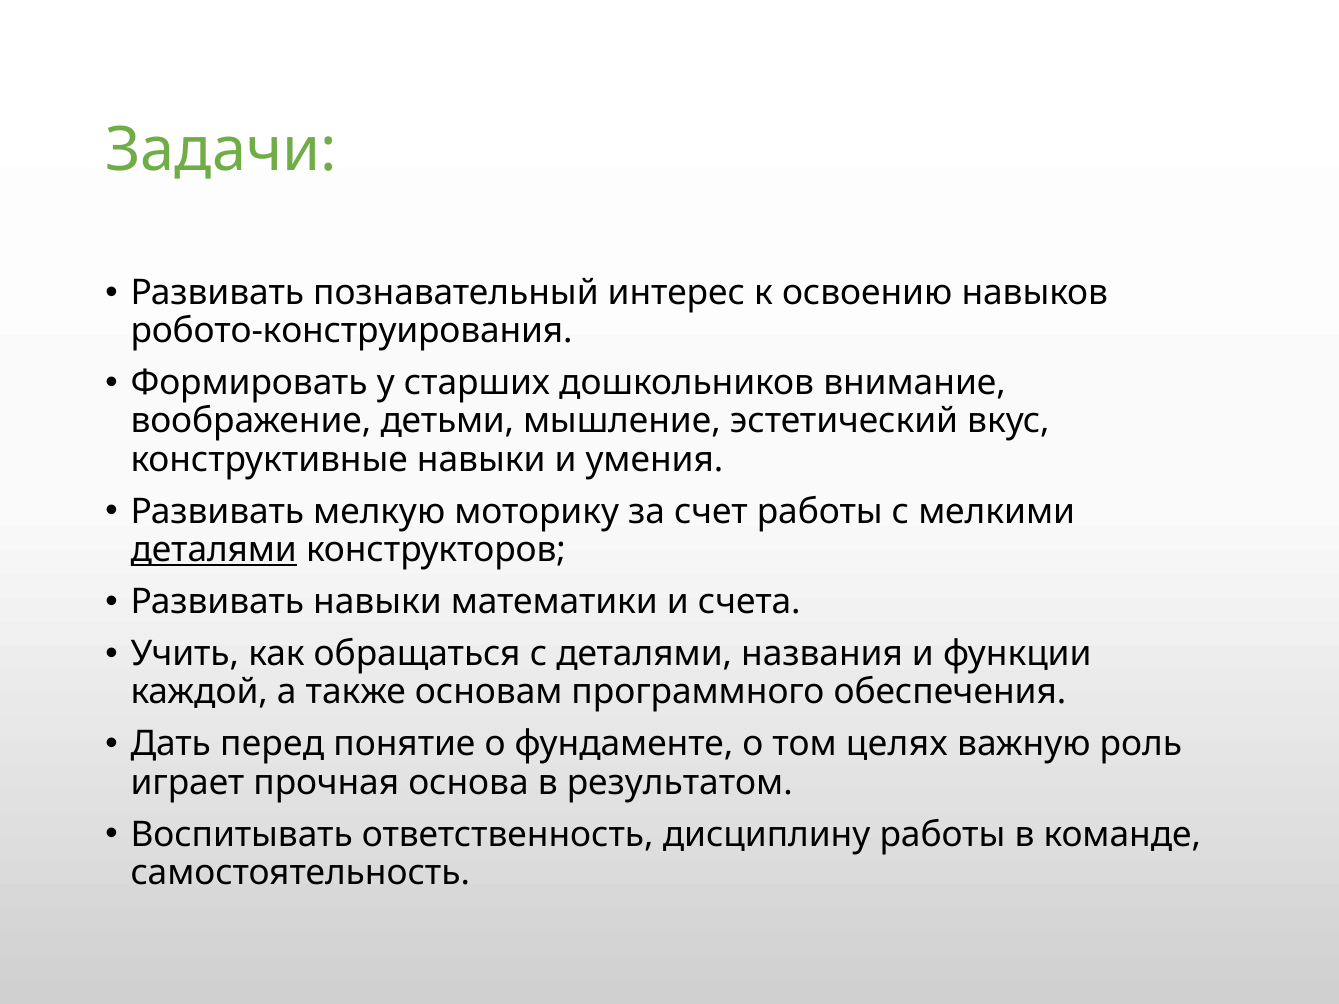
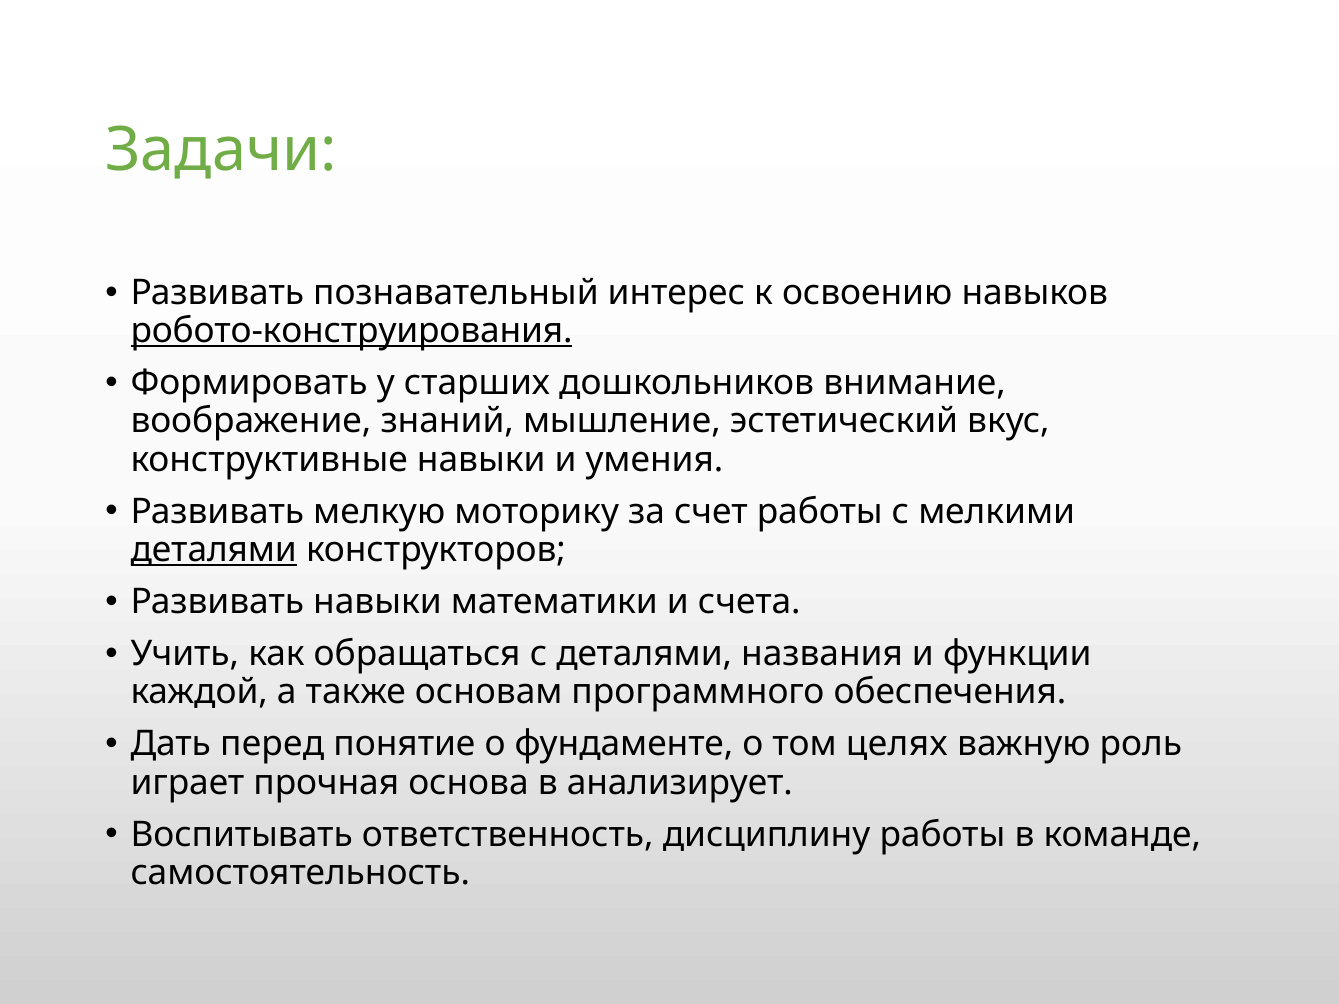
робото-конструирования underline: none -> present (352, 331)
детьми: детьми -> знаний (447, 421)
результатом: результатом -> анализирует (680, 783)
